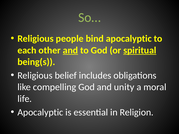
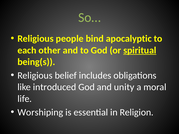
and underline: present -> none (70, 50)
compelling: compelling -> introduced (55, 87)
Apocalyptic: Apocalyptic -> Worshiping (40, 113)
